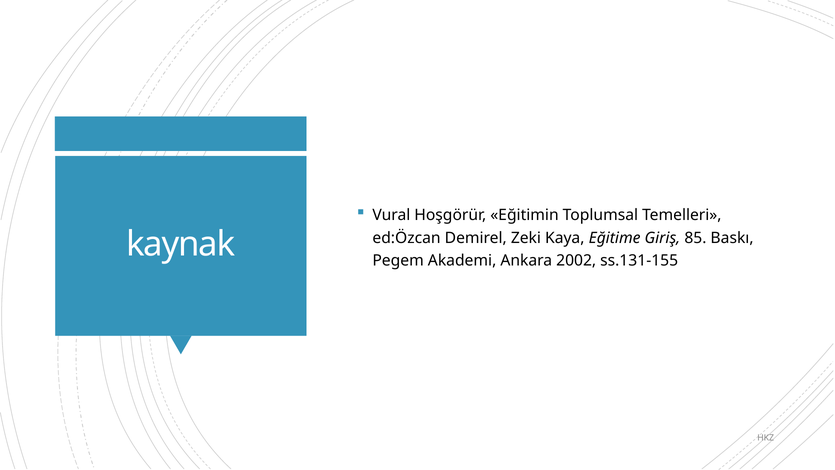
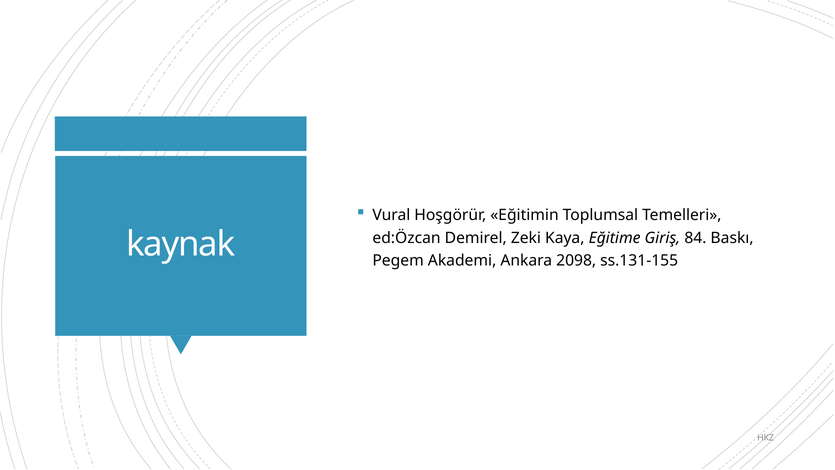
85: 85 -> 84 (695, 238)
2002: 2002 -> 2098 (576, 260)
